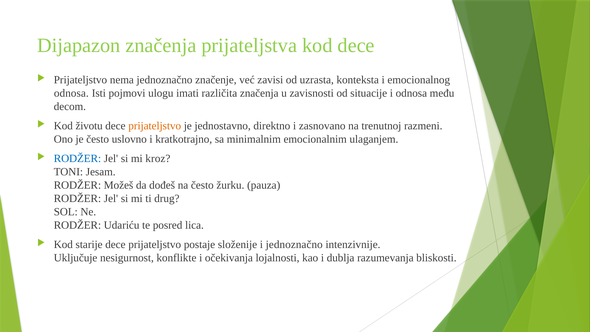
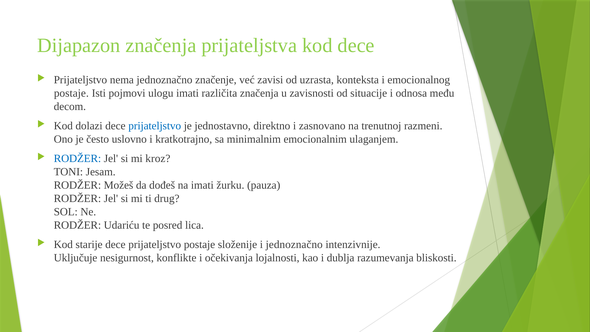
odnosa: odnosa -> postaje (71, 93)
životu: životu -> dolazi (89, 126)
prijateljstvo colour: orange -> blue (155, 126)
na često: često -> imati (202, 185)
